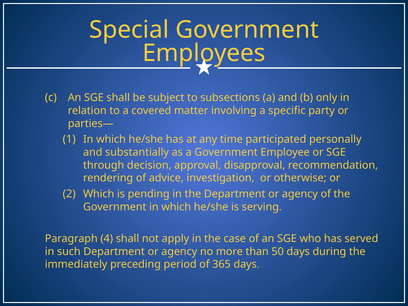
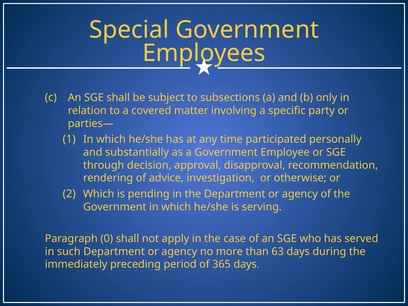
4: 4 -> 0 (107, 239)
50: 50 -> 63 (278, 251)
